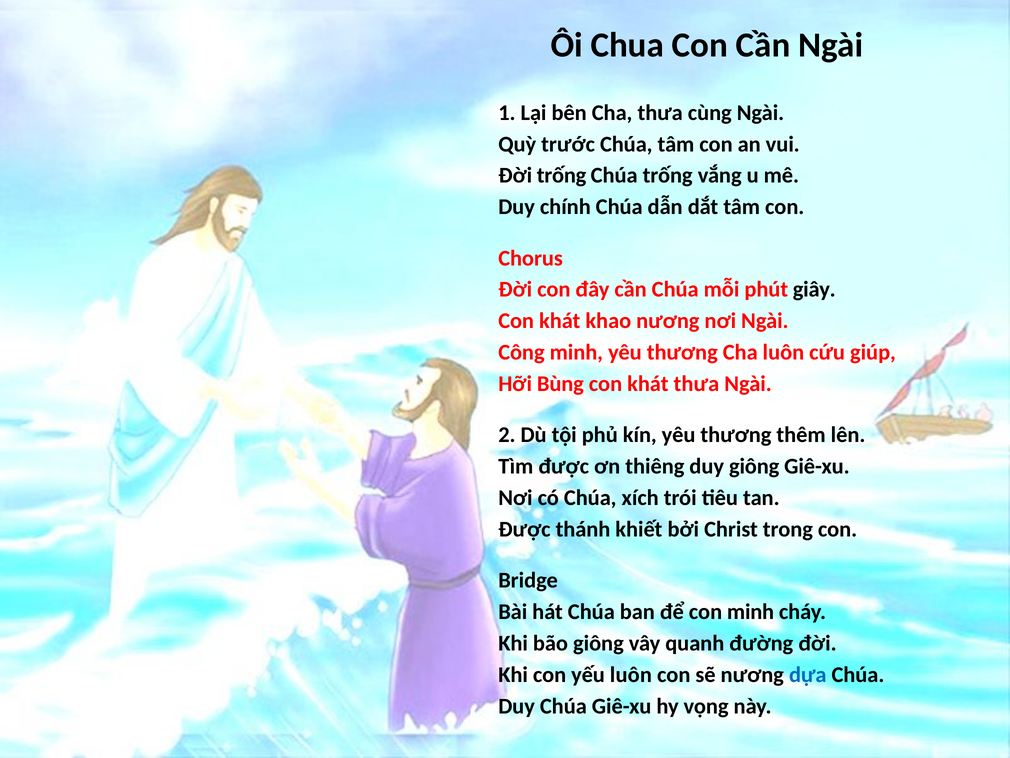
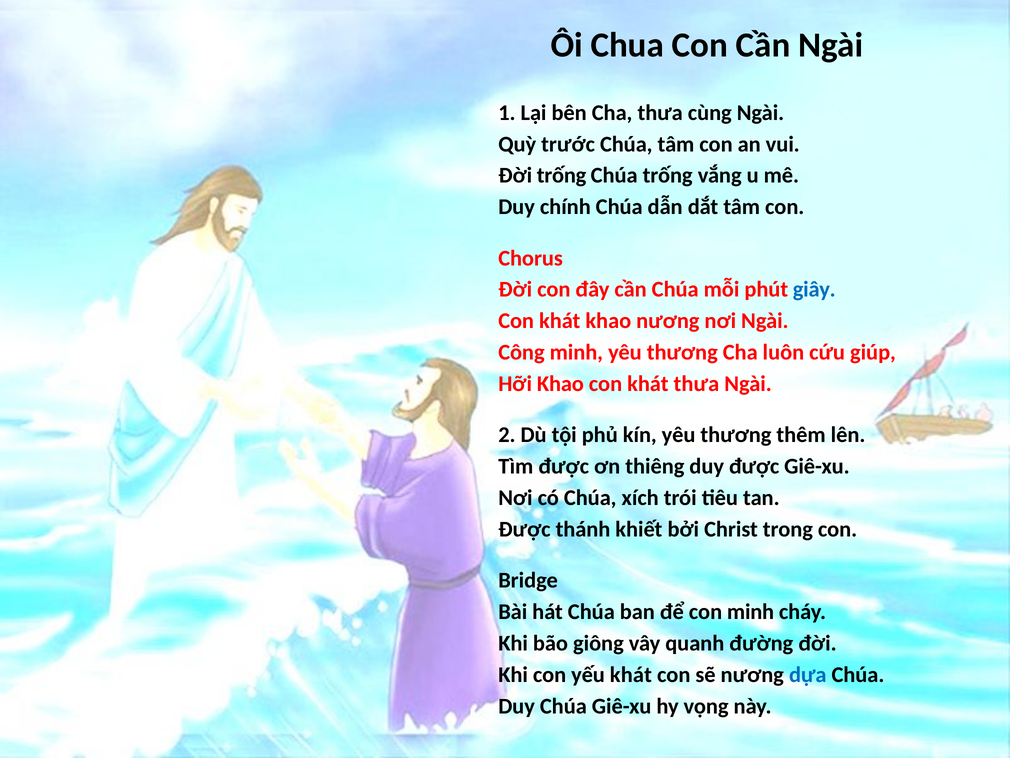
giây colour: black -> blue (814, 289)
Hỡi Bùng: Bùng -> Khao (560, 384)
duy giông: giông -> được (754, 466)
yếu luôn: luôn -> khát (631, 674)
